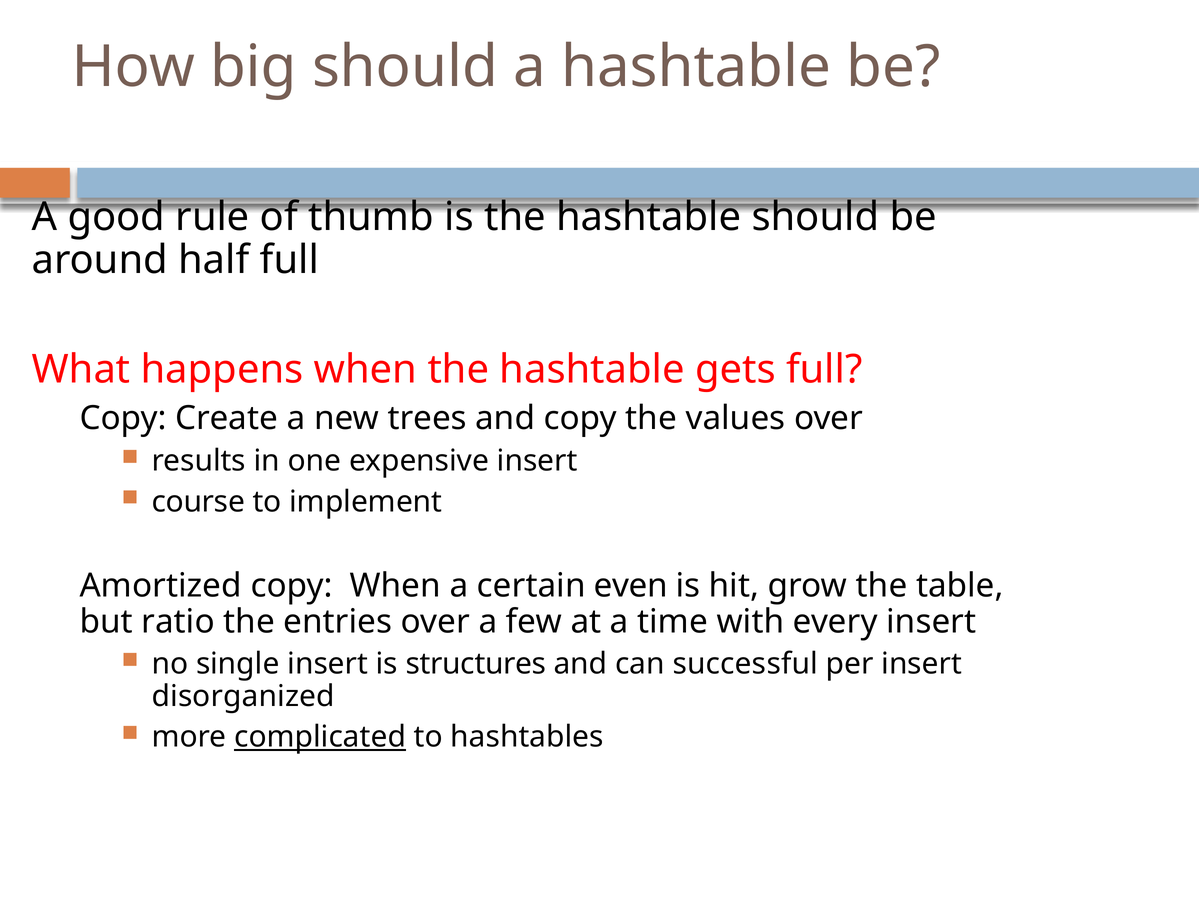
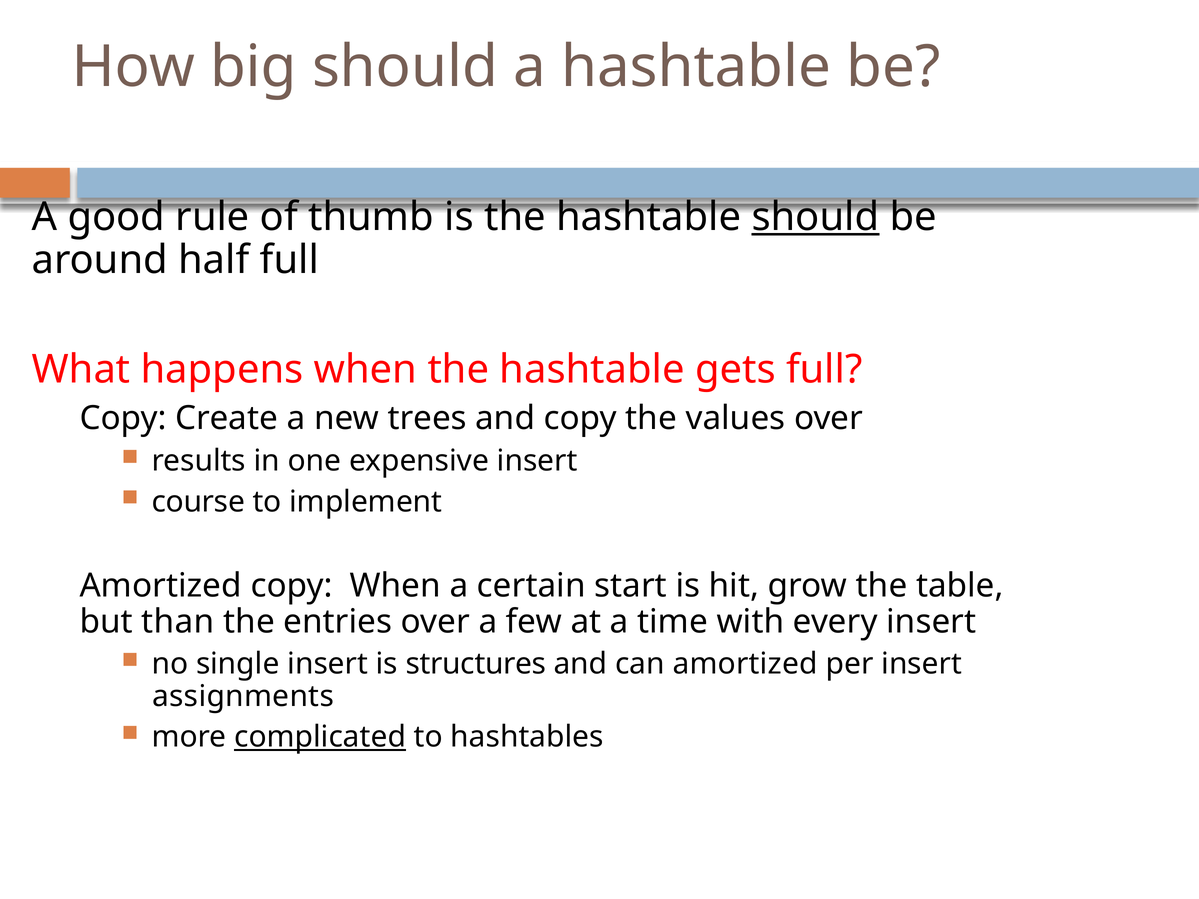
should underline: none -> present (815, 217)
even: even -> start (631, 586)
ratio: ratio -> than (178, 622)
can successful: successful -> amortized (745, 664)
disorganized: disorganized -> assignments (243, 697)
